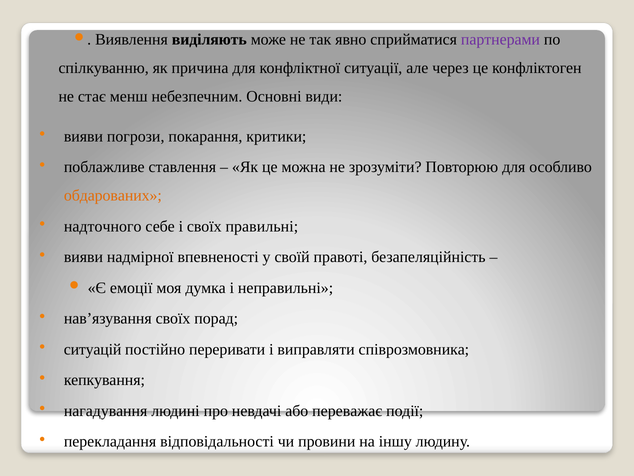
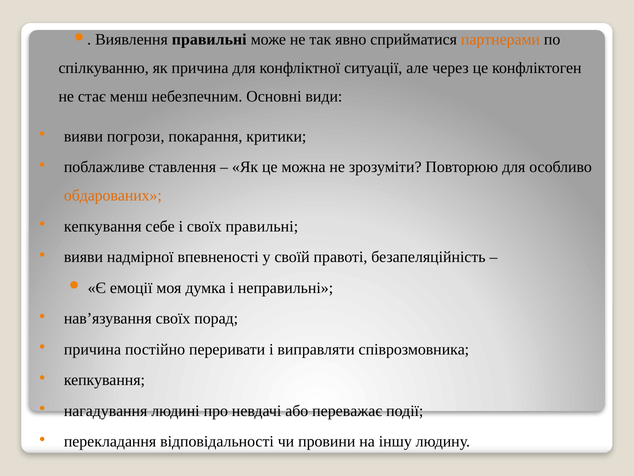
Виявлення виділяють: виділяють -> правильні (209, 40)
партнерами colour: purple -> orange (500, 40)
надточного: надточного -> кепкування (103, 226)
ситуацій: ситуацій -> причина (92, 349)
